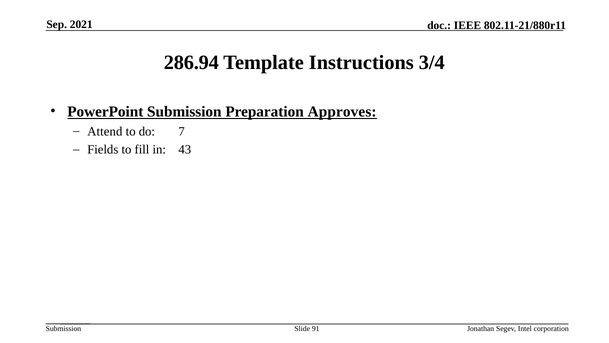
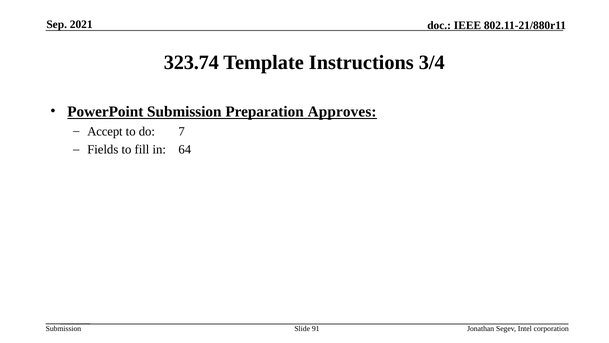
286.94: 286.94 -> 323.74 (191, 62)
Attend: Attend -> Accept (105, 131)
43: 43 -> 64 (185, 150)
